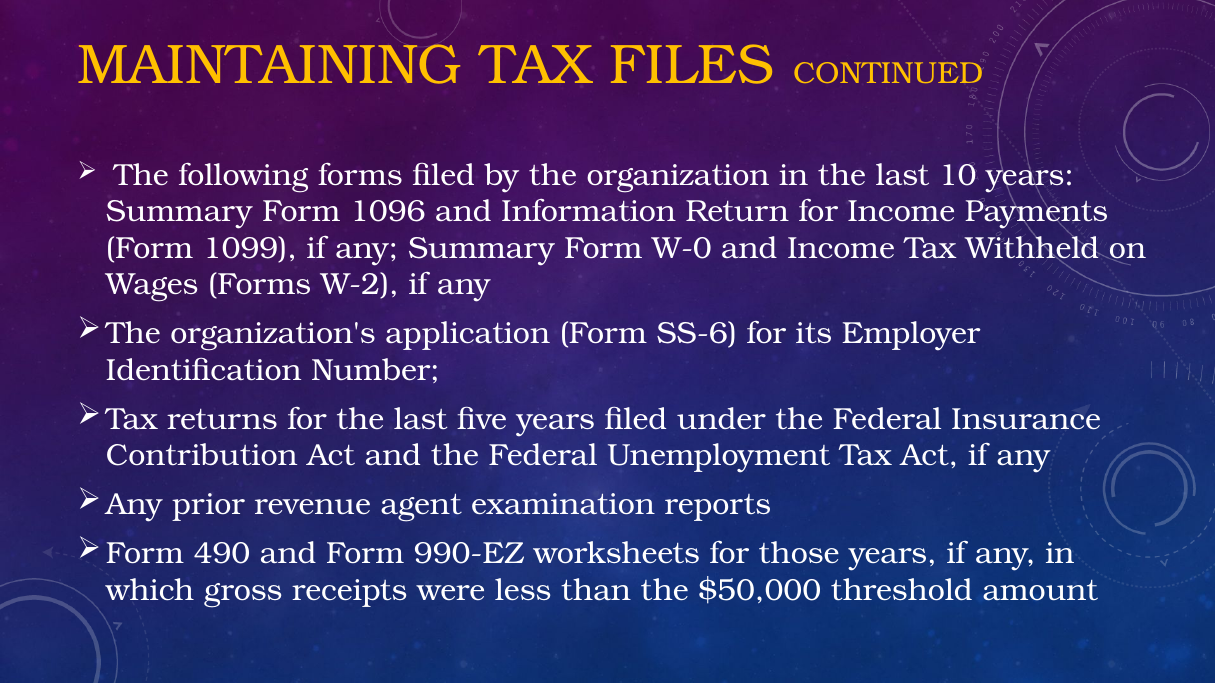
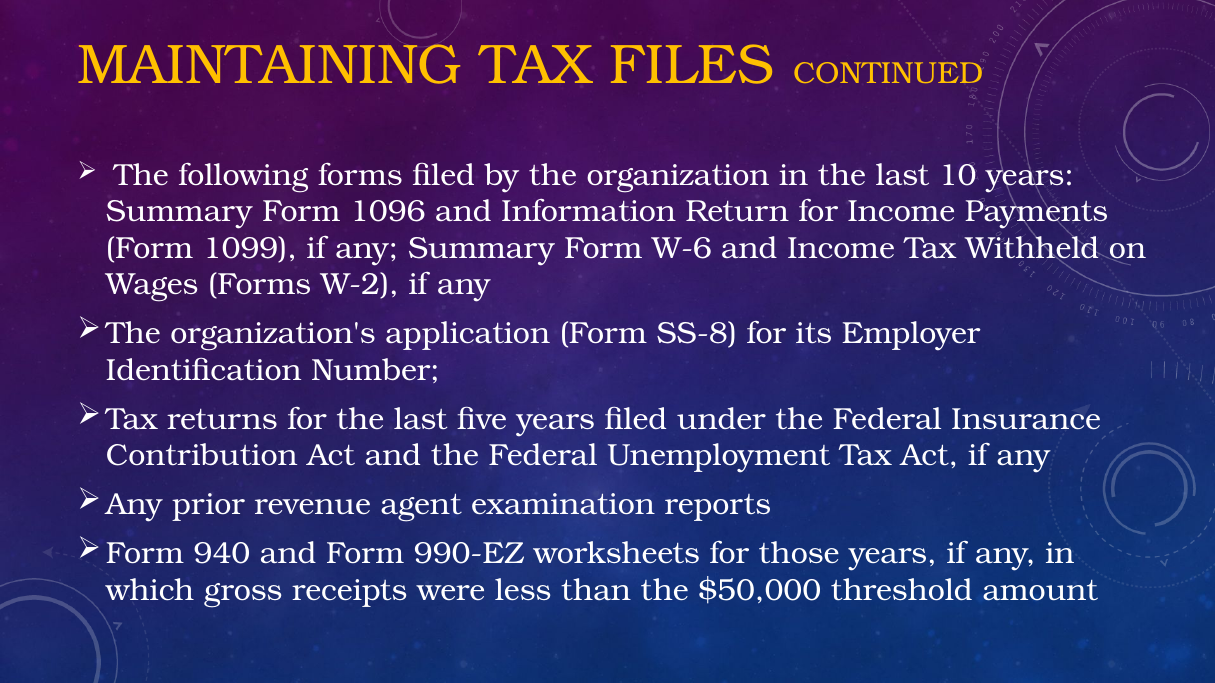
W-0: W-0 -> W-6 (682, 248)
SS-6: SS-6 -> SS-8 (697, 334)
490: 490 -> 940 (222, 554)
